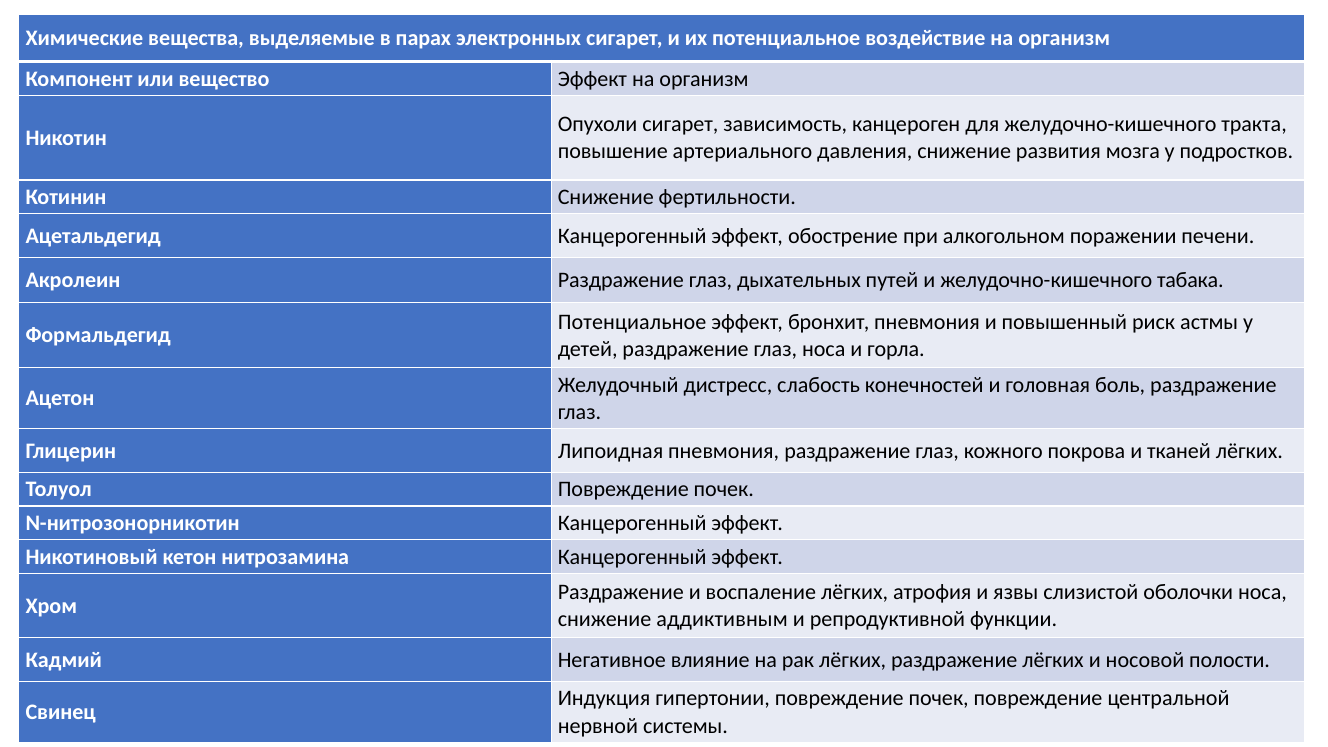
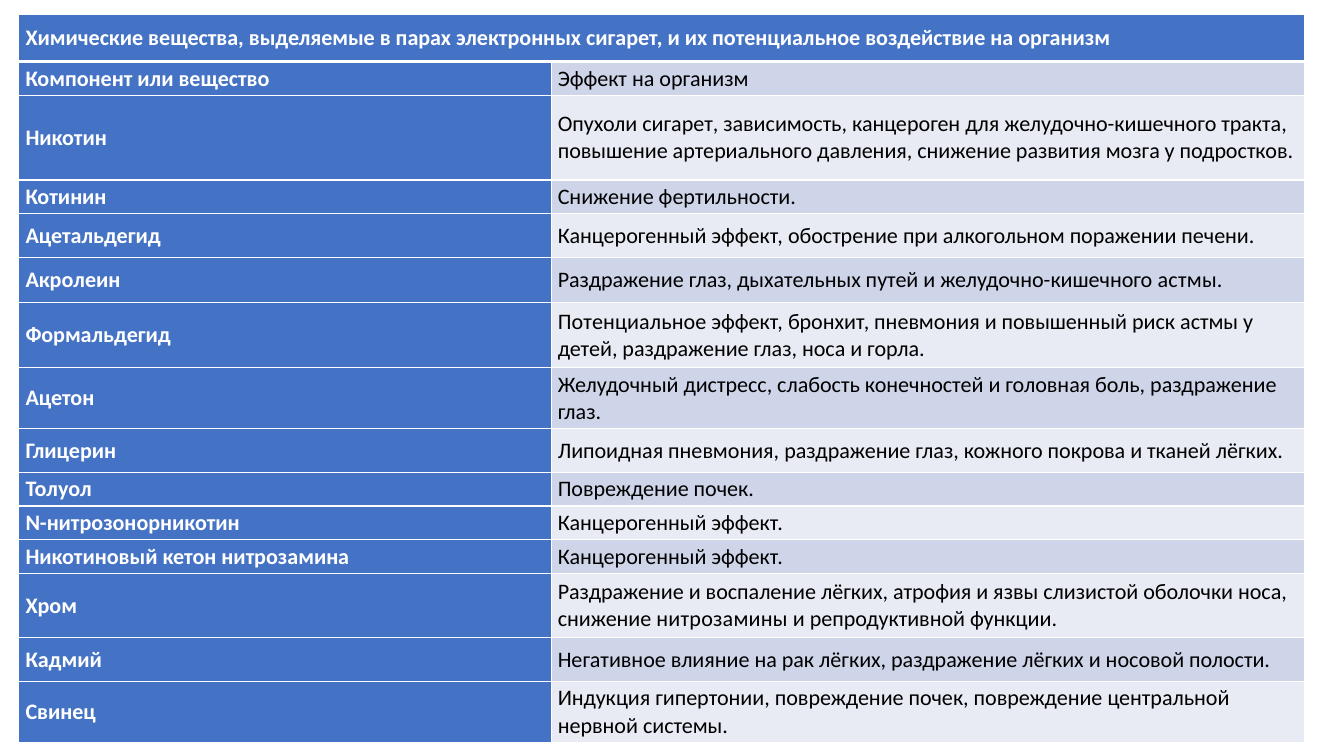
желудочно-кишечного табака: табака -> астмы (1190, 280)
аддиктивным: аддиктивным -> нитрозамины (722, 619)
